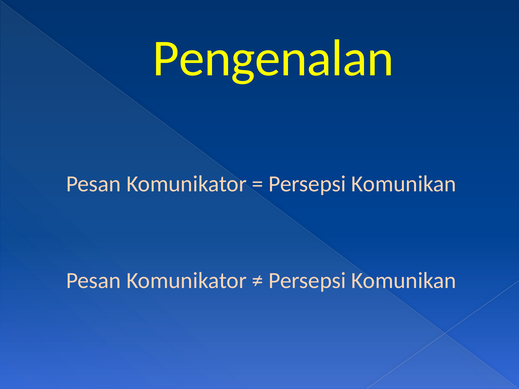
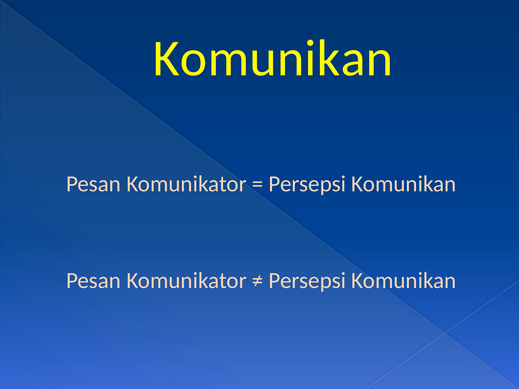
Pengenalan: Pengenalan -> Komunikan (273, 58)
